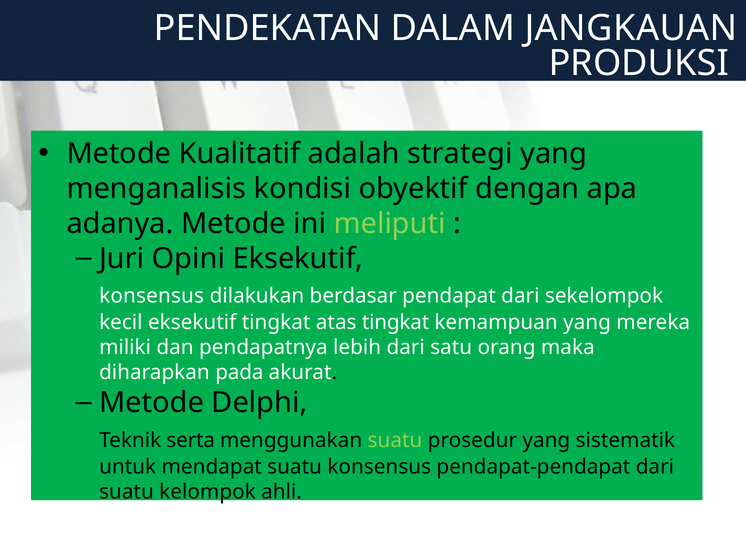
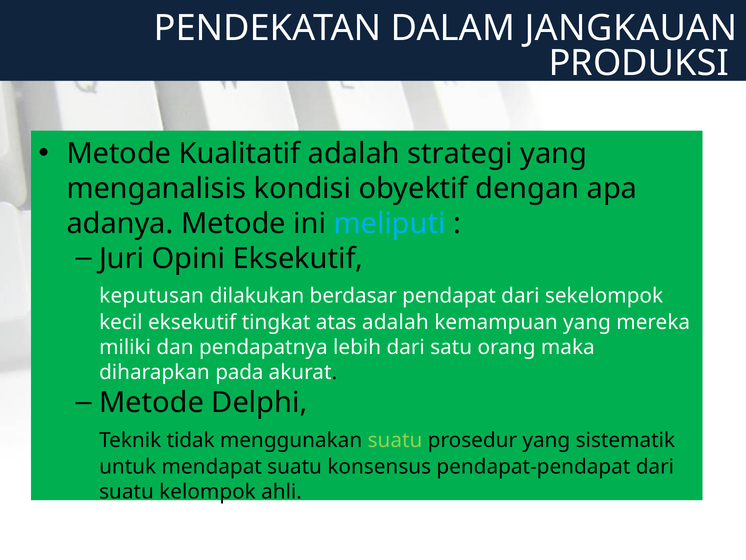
meliputi colour: light green -> light blue (390, 223)
konsensus: konsensus -> keputusan (152, 296)
atas tingkat: tingkat -> adalah (395, 322)
serta: serta -> tidak (191, 440)
